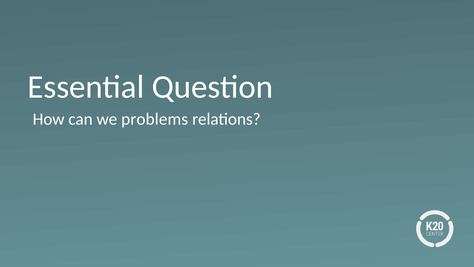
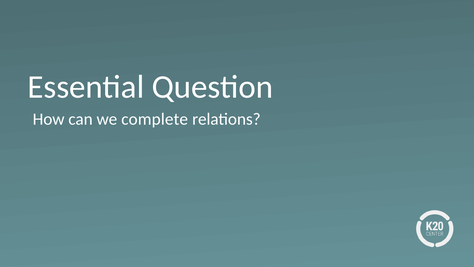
problems: problems -> complete (155, 119)
